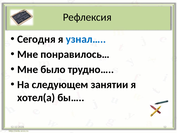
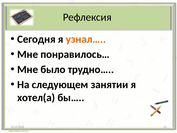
узнал… colour: blue -> orange (86, 39)
